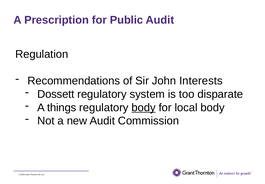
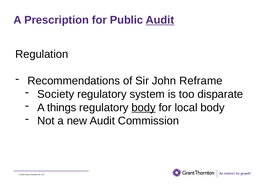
Audit underline: none -> present (160, 20)
Interests: Interests -> Reframe (201, 81)
Dossett: Dossett -> Society (56, 94)
